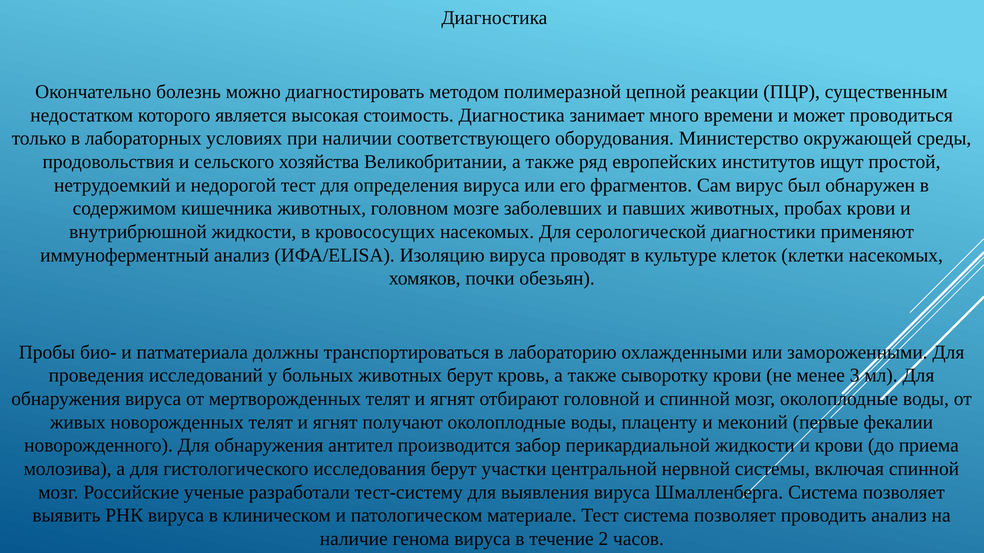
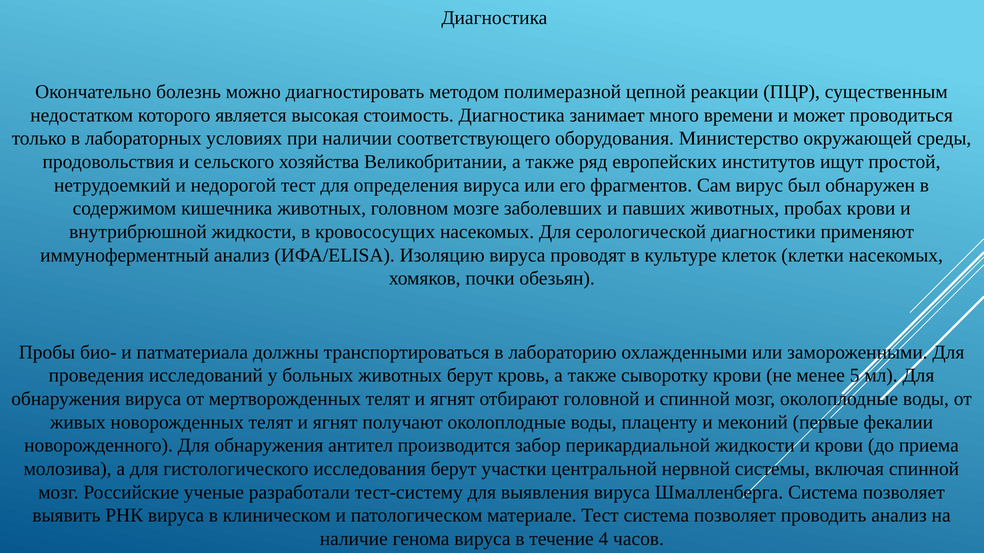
3: 3 -> 5 (855, 376)
2: 2 -> 4 (603, 539)
